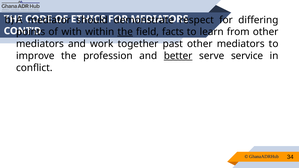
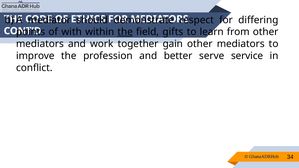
facts: facts -> gifts (173, 32)
past: past -> gain (173, 44)
better underline: present -> none (178, 56)
